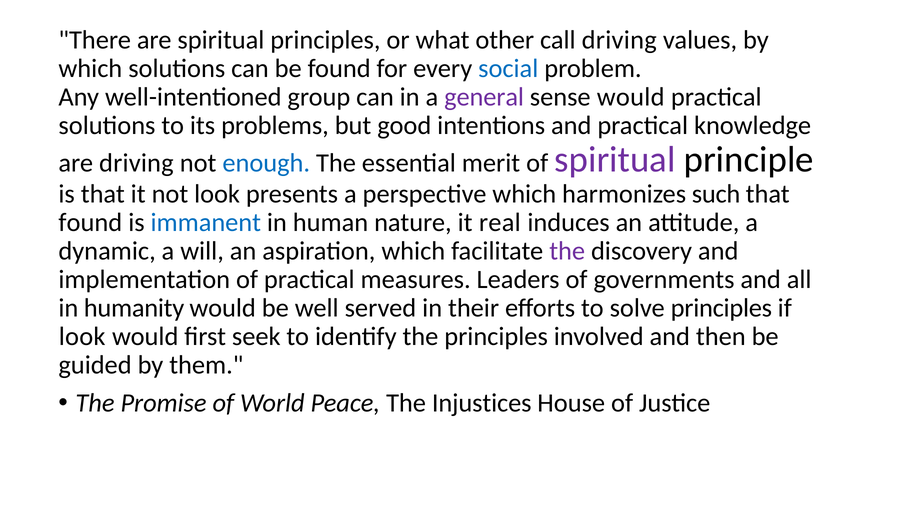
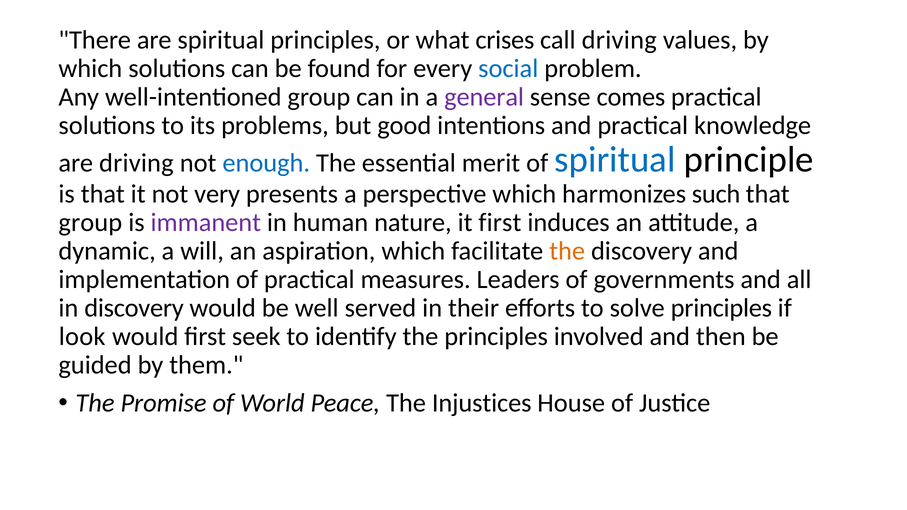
other: other -> crises (505, 40)
sense would: would -> comes (631, 97)
spiritual colour: purple -> blue (615, 160)
not look: look -> very (217, 194)
found: found -> group (90, 223)
immanent colour: blue -> purple (206, 223)
it real: real -> first (500, 223)
the colour: purple -> orange (567, 251)
in humanity: humanity -> discovery (134, 308)
